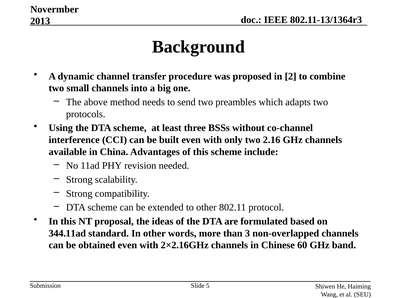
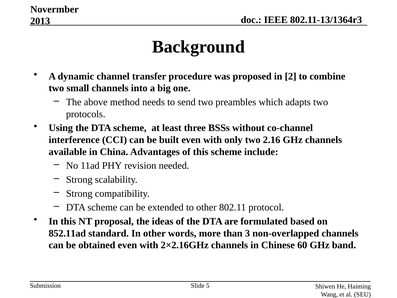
344.11ad: 344.11ad -> 852.11ad (67, 233)
